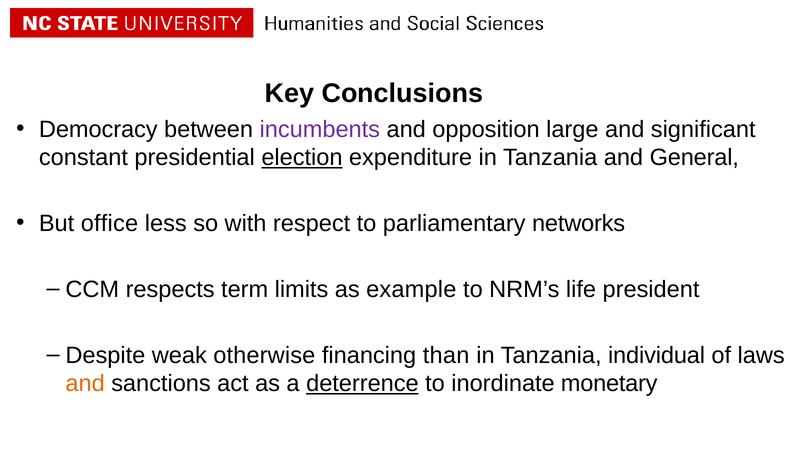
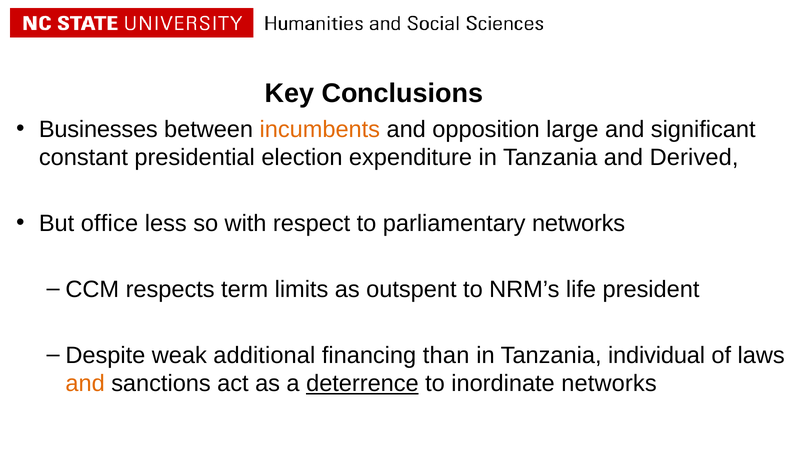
Democracy: Democracy -> Businesses (98, 129)
incumbents colour: purple -> orange (320, 129)
election underline: present -> none (302, 157)
General: General -> Derived (694, 157)
example: example -> outspent (411, 289)
otherwise: otherwise -> additional (264, 355)
inordinate monetary: monetary -> networks (609, 384)
